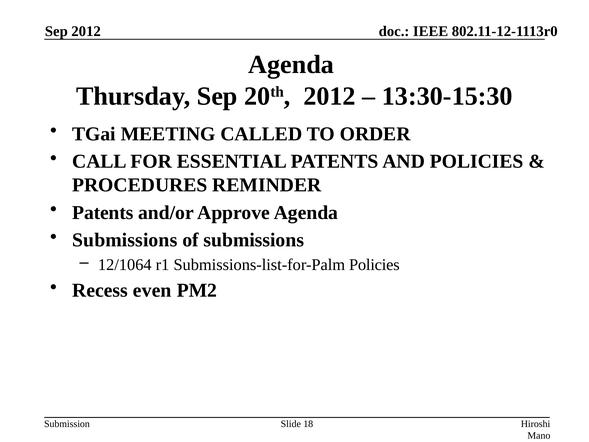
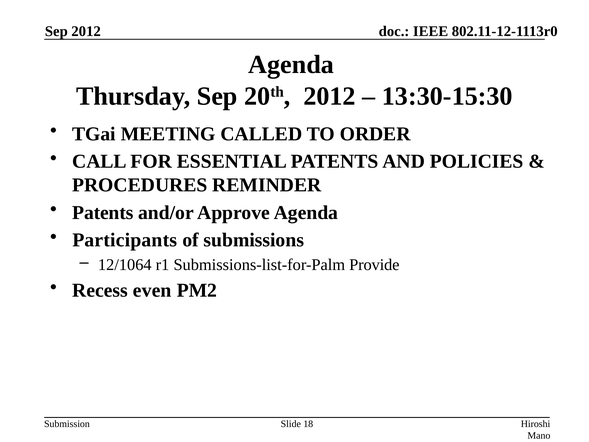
Submissions: Submissions -> Participants (125, 240)
Submissions-list-for-Palm Policies: Policies -> Provide (374, 265)
